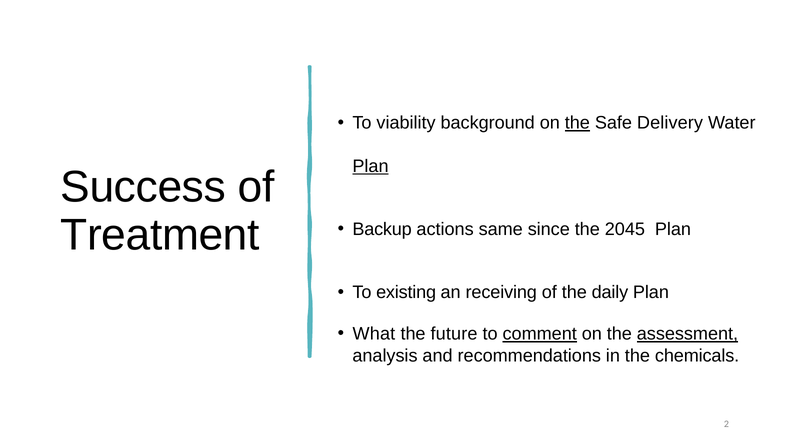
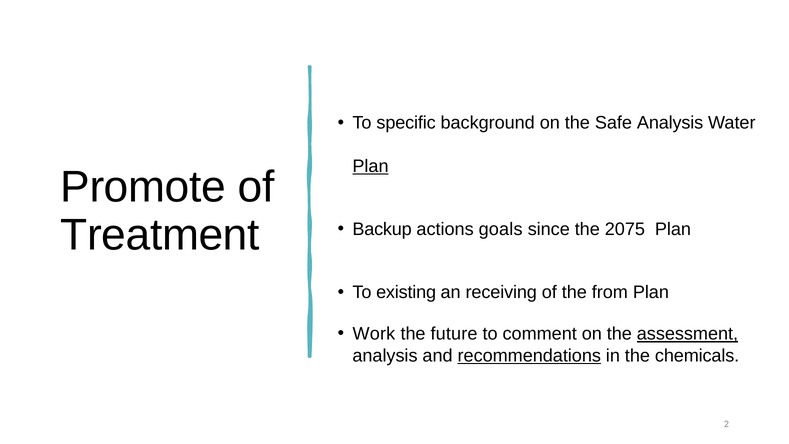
viability: viability -> specific (406, 123)
the underline: present -> none (577, 123)
Safe Delivery: Delivery -> Analysis (670, 123)
Success: Success -> Promote (143, 187)
same: same -> goals (501, 229)
2045: 2045 -> 2075 (625, 229)
daily: daily -> from (610, 292)
What: What -> Work (374, 334)
comment underline: present -> none (540, 334)
recommendations underline: none -> present (529, 355)
